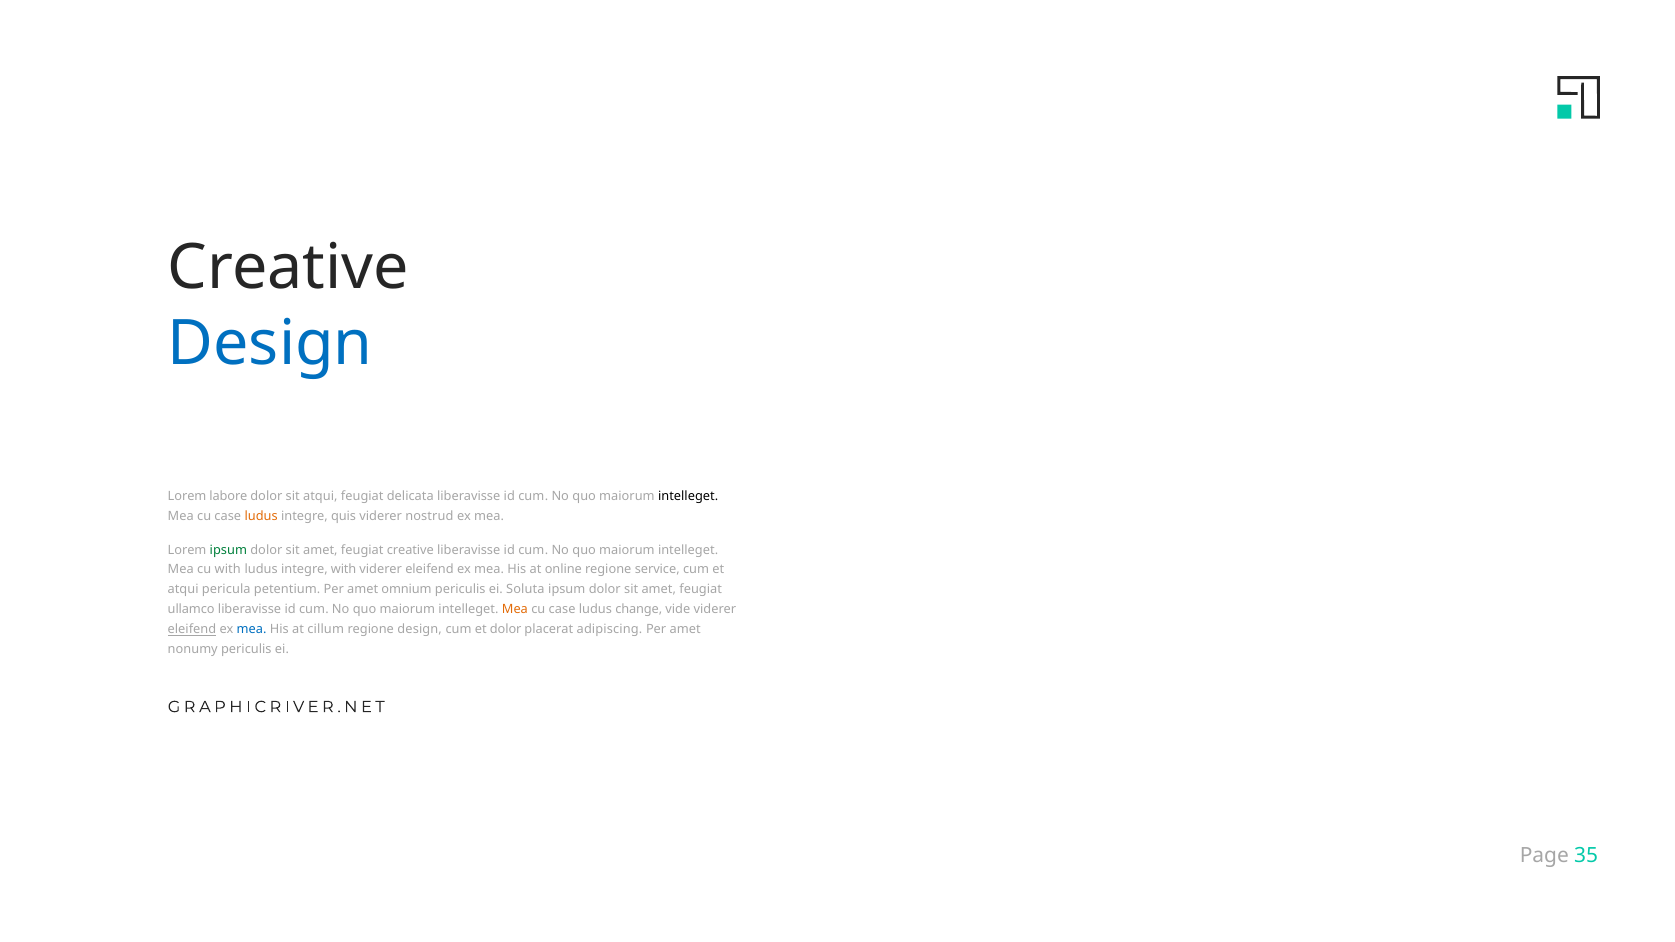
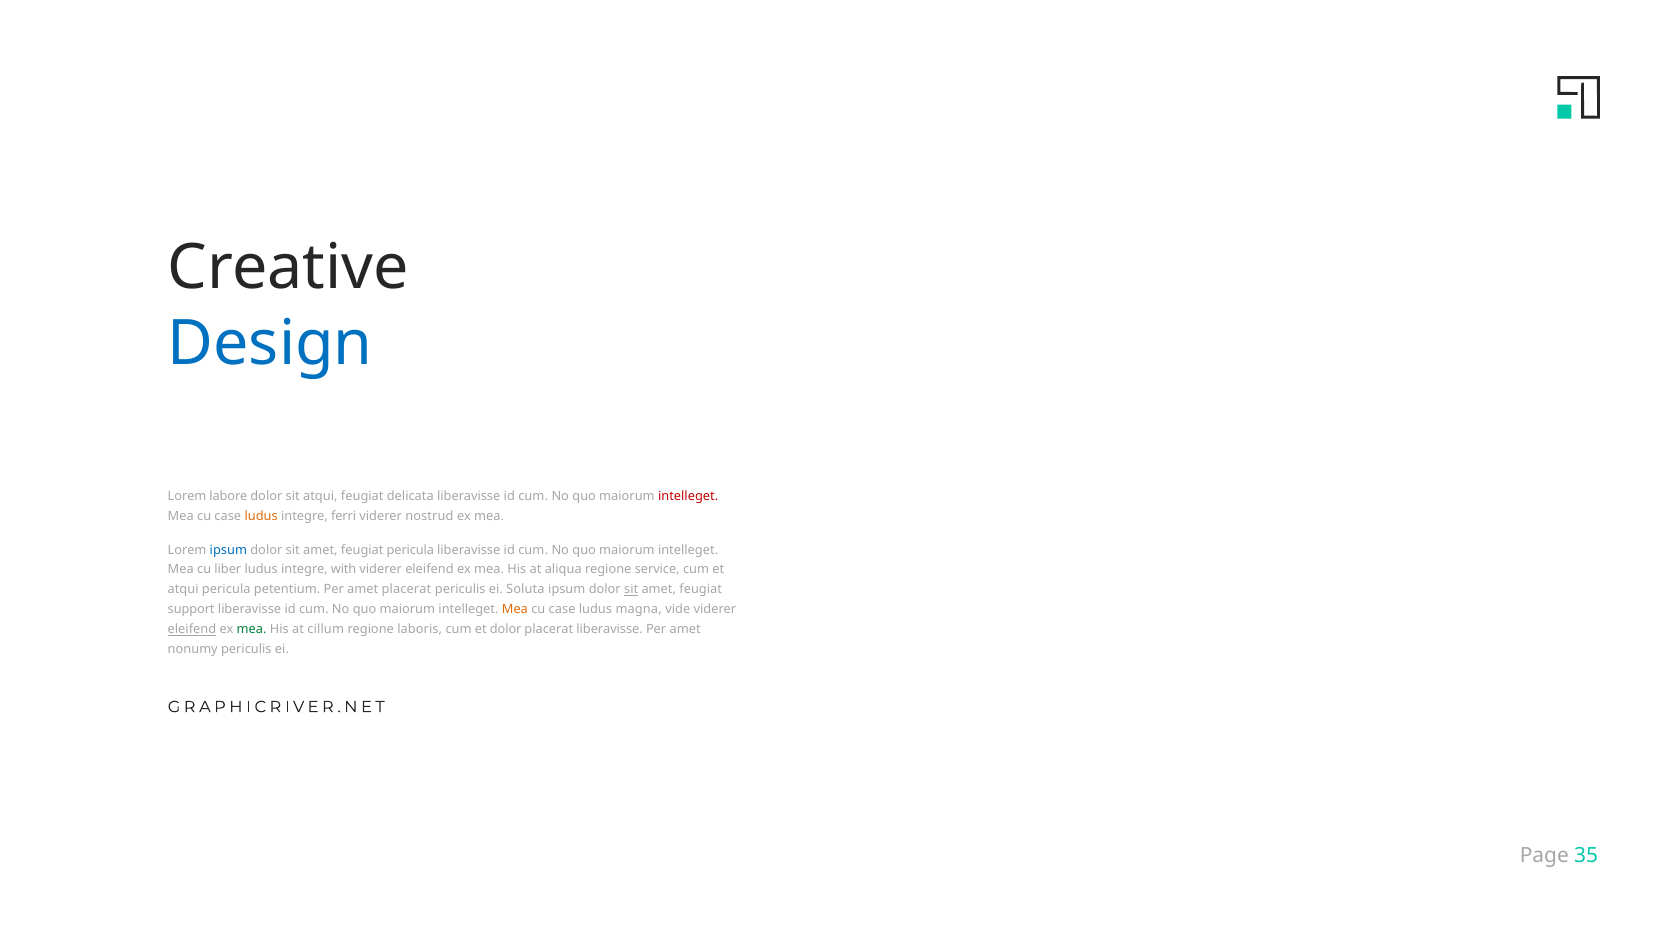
intelleget colour: black -> red (688, 496)
quis: quis -> ferri (344, 516)
ipsum colour: green -> blue (228, 550)
feugiat creative: creative -> pericula (410, 550)
cu with: with -> liber (228, 570)
online: online -> aliqua (563, 570)
amet omnium: omnium -> placerat (406, 590)
sit underline: none -> present (631, 590)
ullamco: ullamco -> support (191, 610)
change: change -> magna (639, 610)
mea colour: blue -> green (252, 630)
regione design: design -> laboris (420, 630)
placerat adipiscing: adipiscing -> liberavisse (610, 630)
